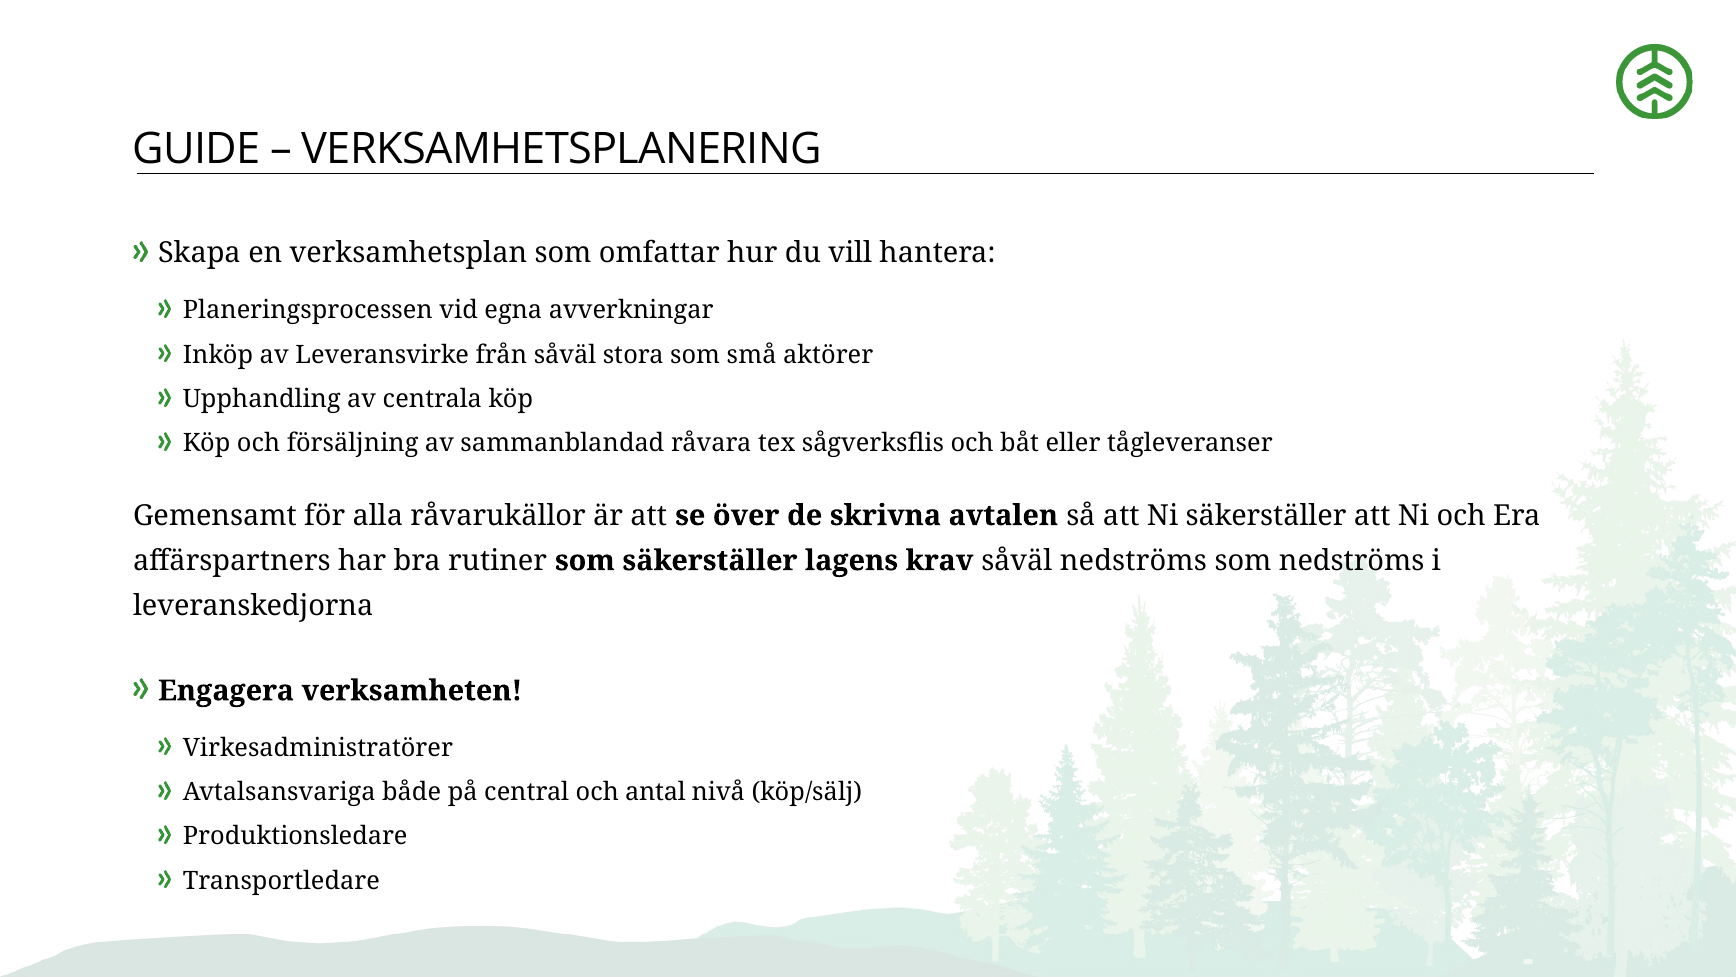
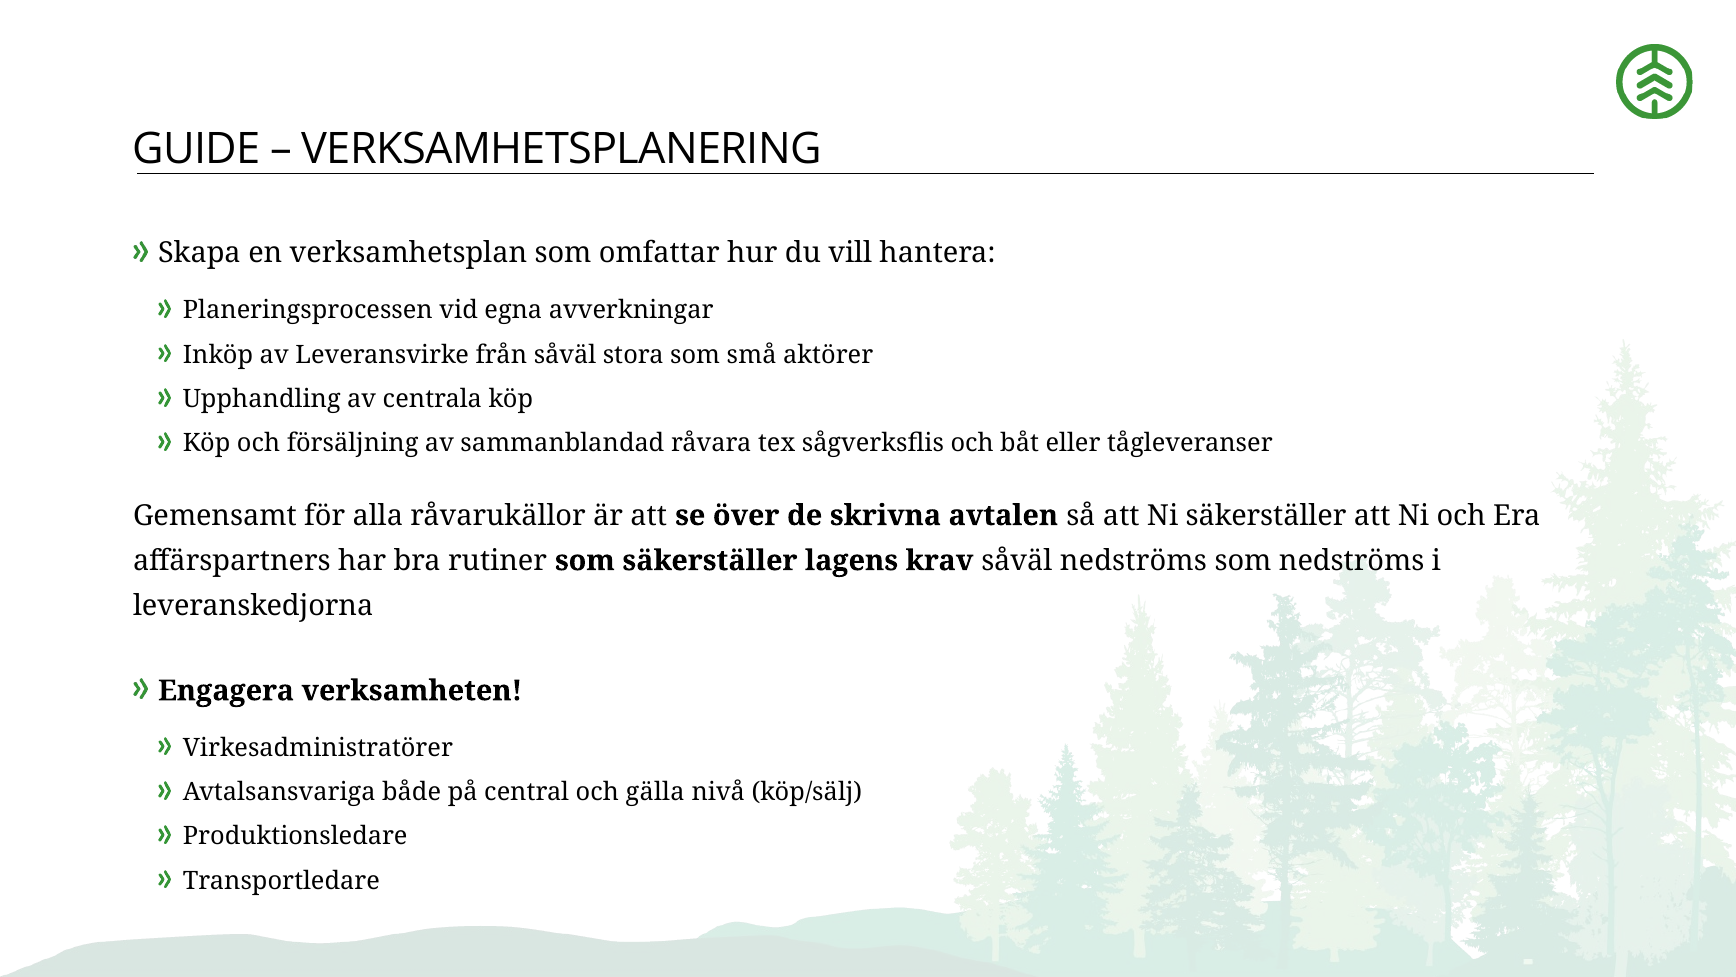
antal: antal -> gälla (655, 792)
